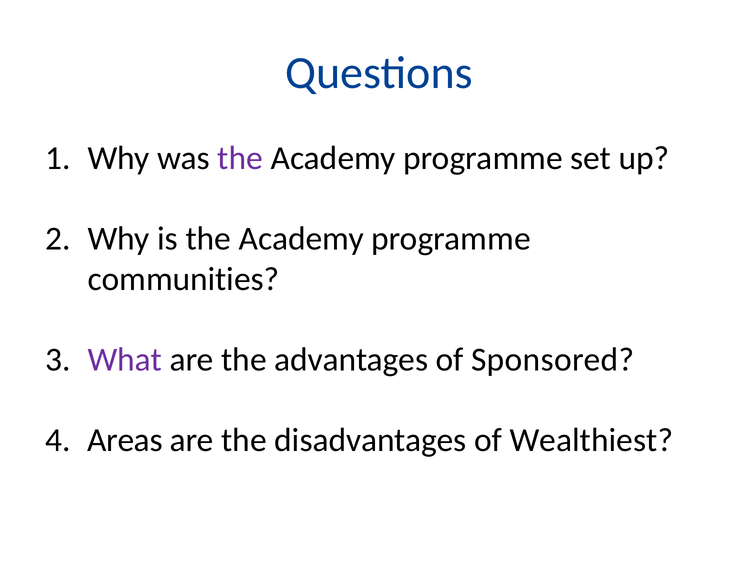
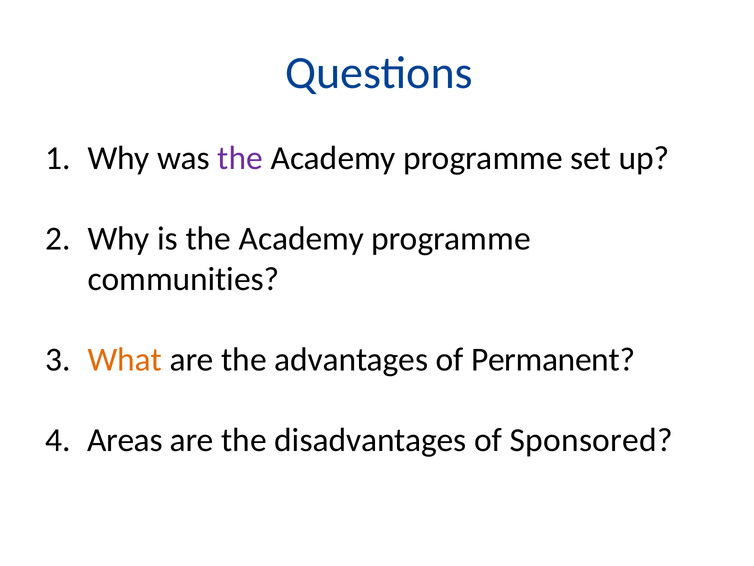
What colour: purple -> orange (125, 359)
Sponsored: Sponsored -> Permanent (553, 359)
Wealthiest: Wealthiest -> Sponsored (591, 440)
